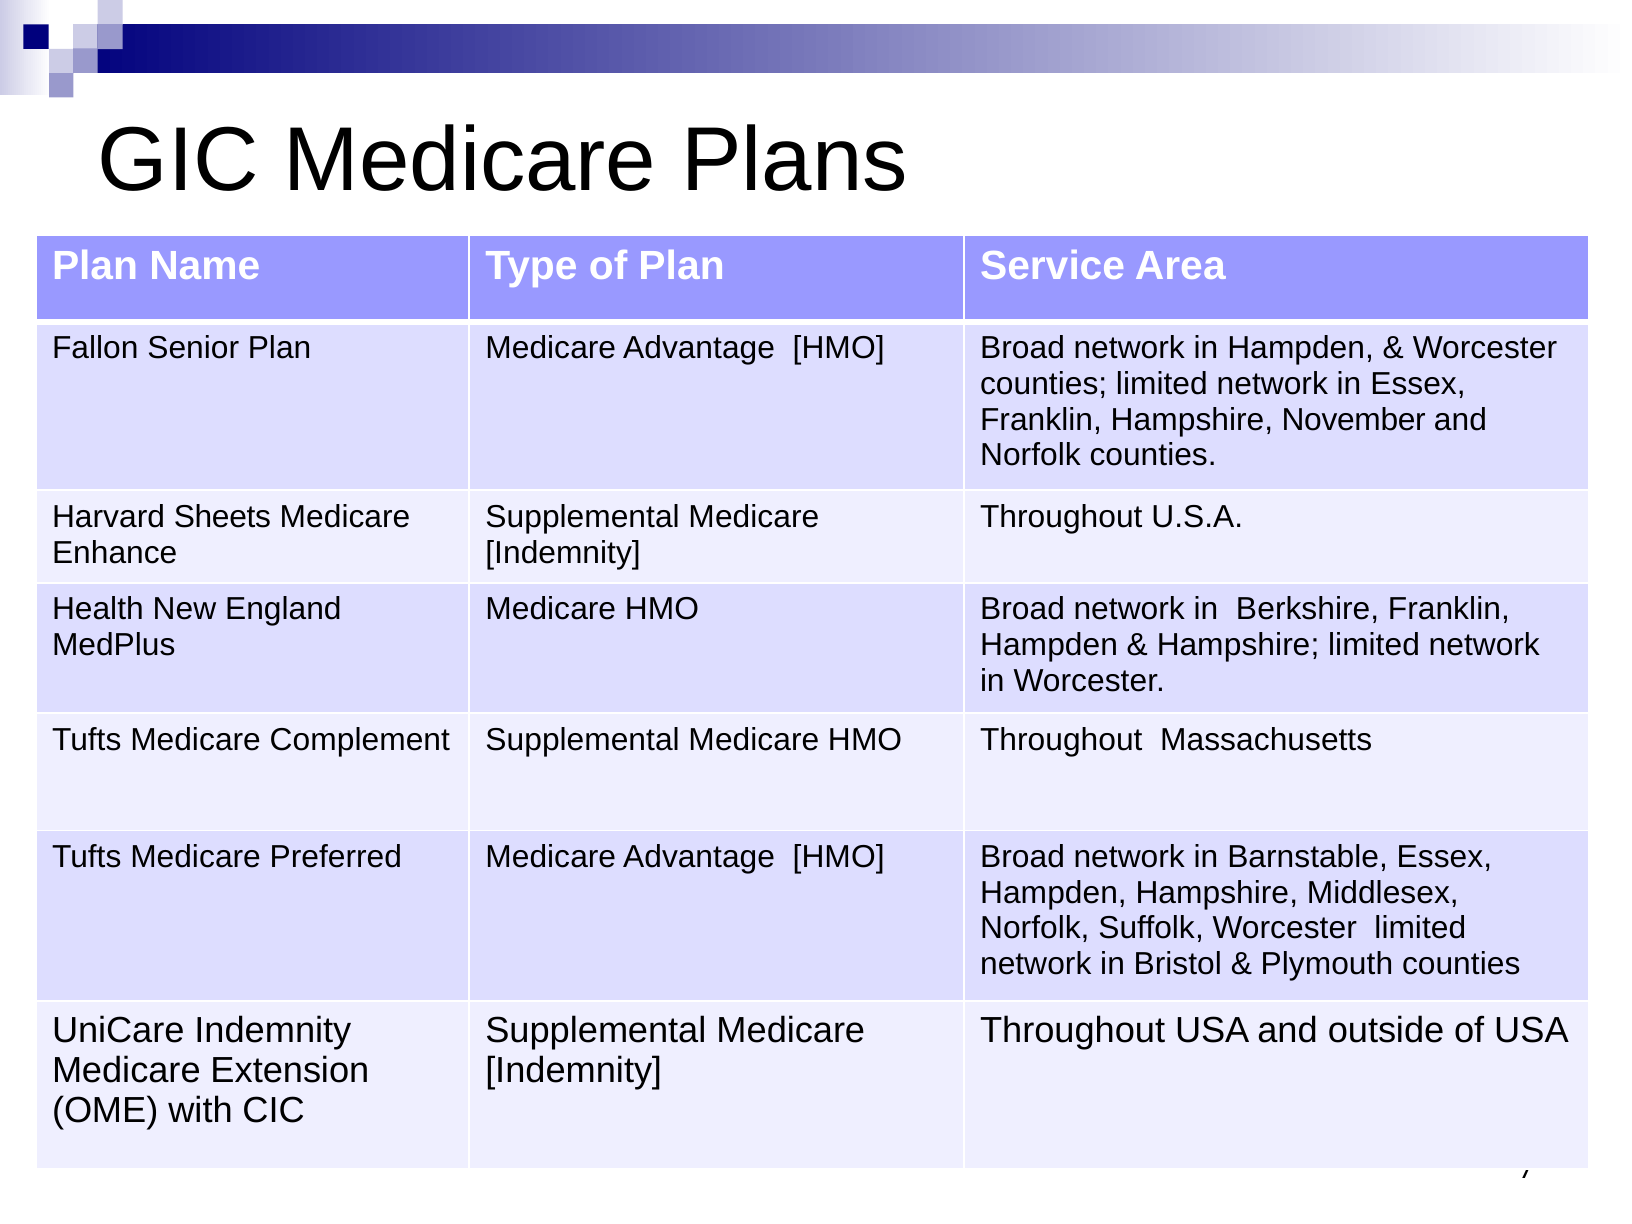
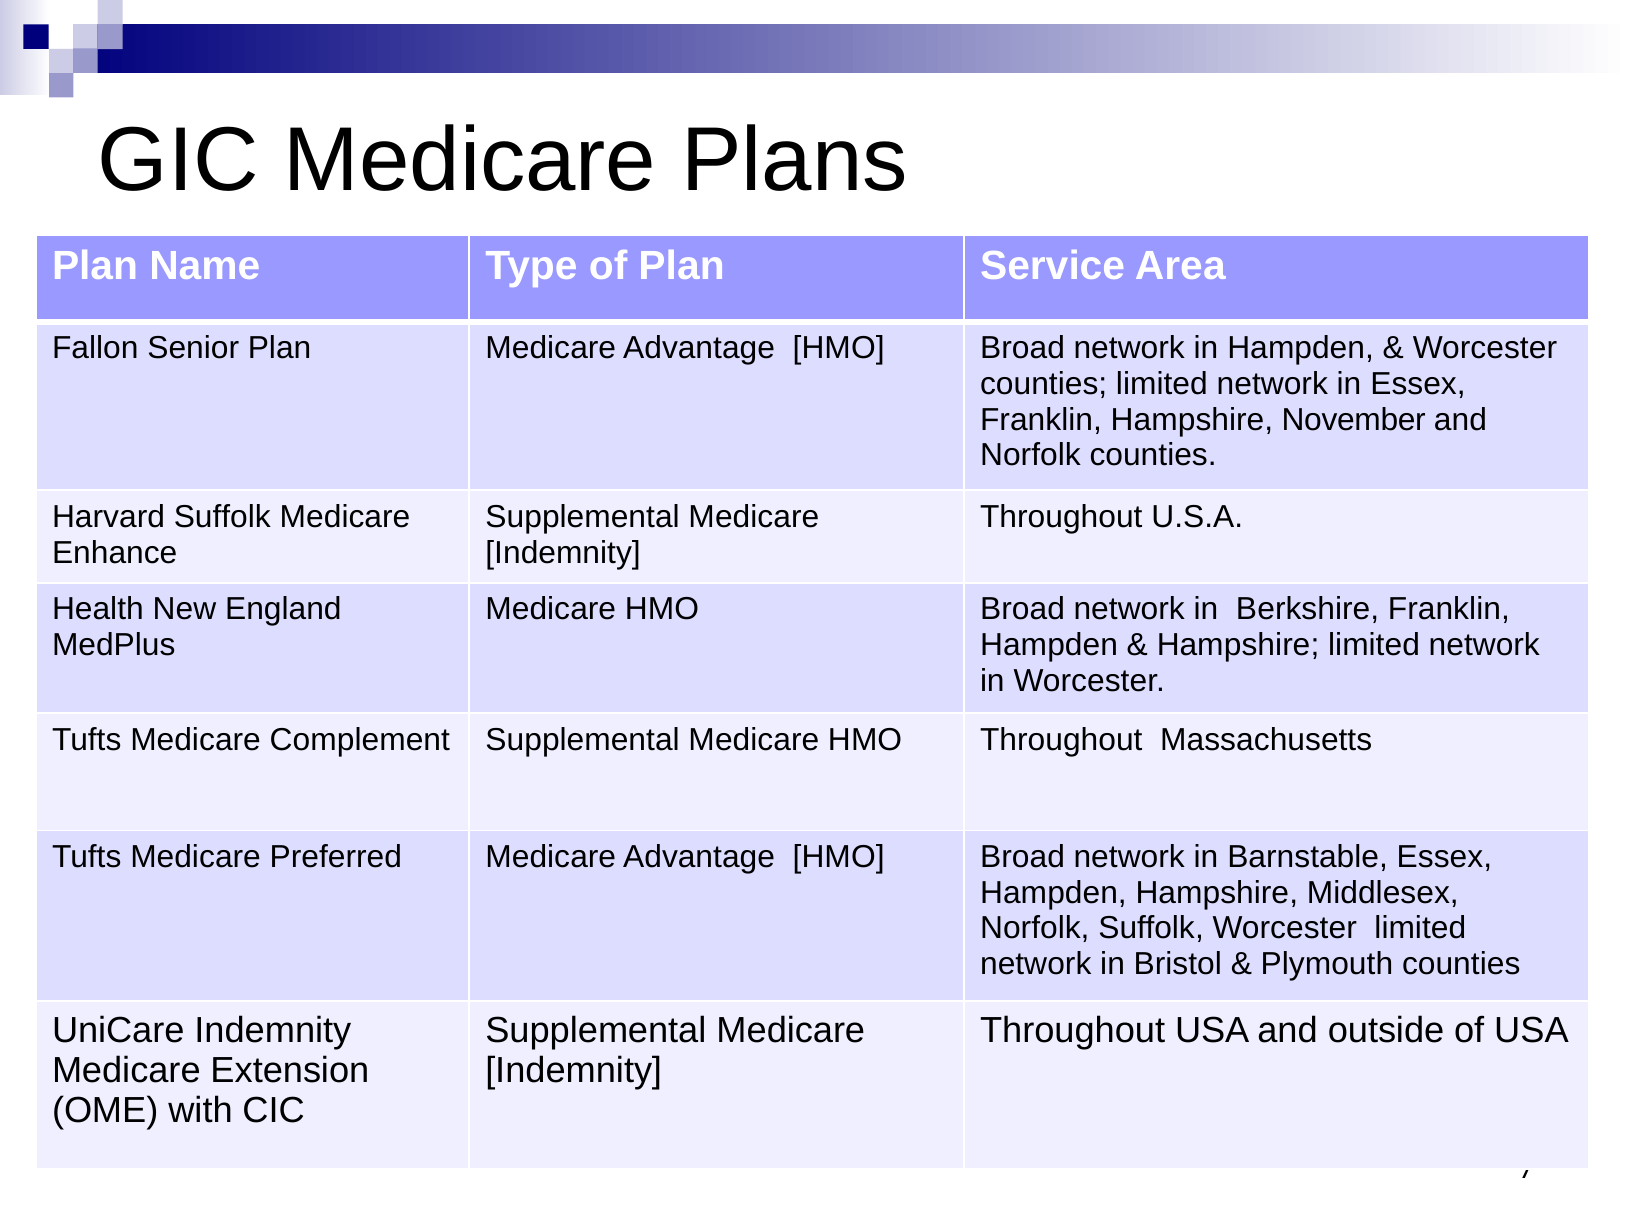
Harvard Sheets: Sheets -> Suffolk (222, 517)
